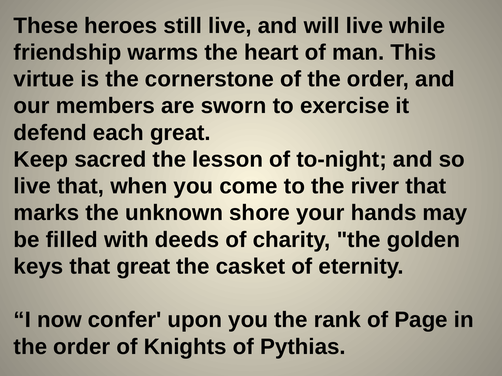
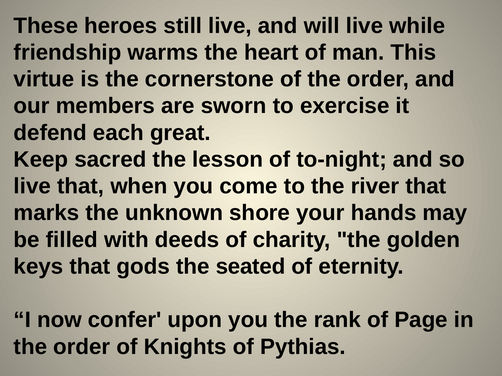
that great: great -> gods (143, 267)
casket: casket -> seated (251, 267)
